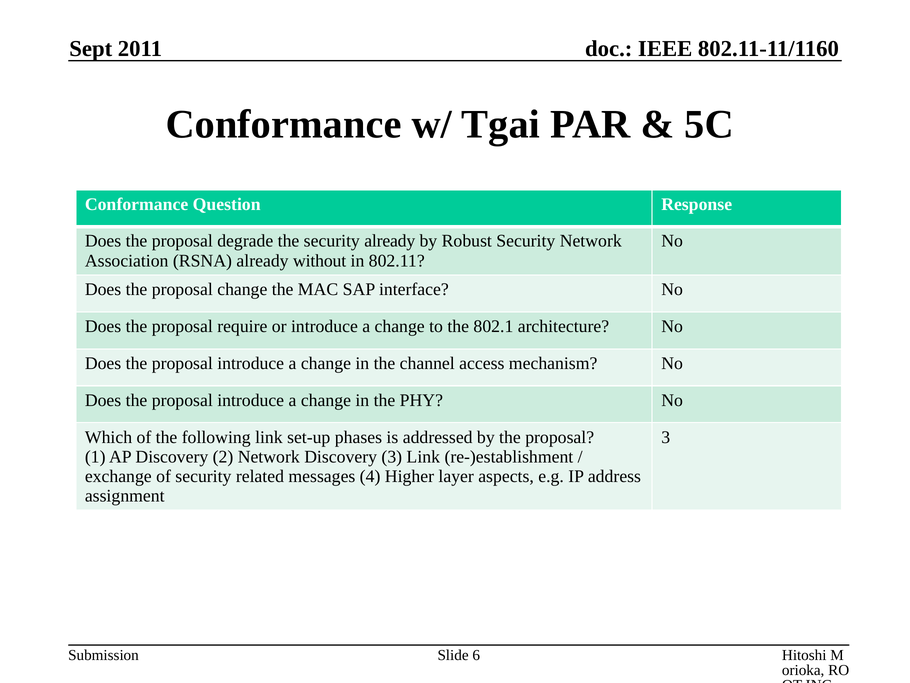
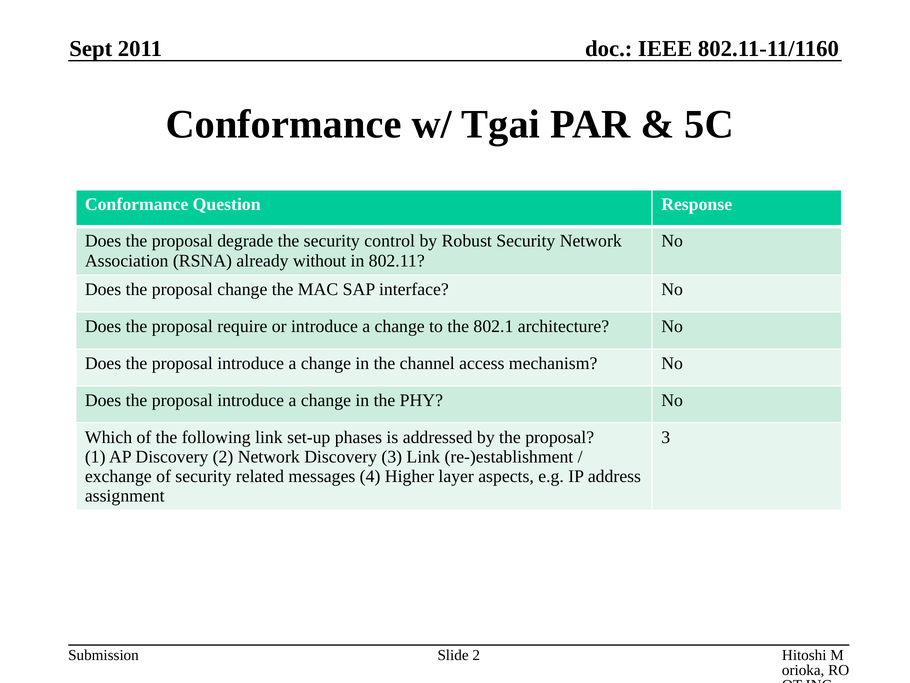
security already: already -> control (390, 241)
Slide 6: 6 -> 2 (476, 655)
